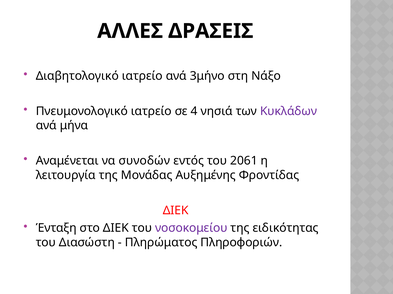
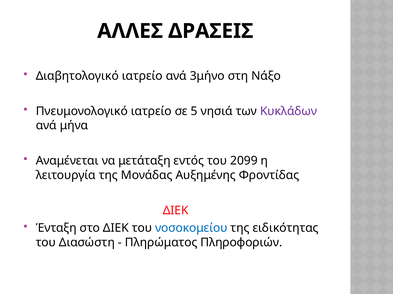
4: 4 -> 5 (194, 111)
συνοδών: συνοδών -> μετάταξη (144, 161)
2061: 2061 -> 2099 (244, 161)
νοσοκομείου colour: purple -> blue (191, 229)
